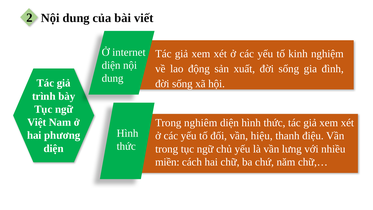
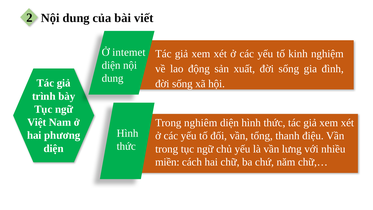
internet: internet -> intemet (129, 52)
hiệu: hiệu -> tổng (262, 136)
